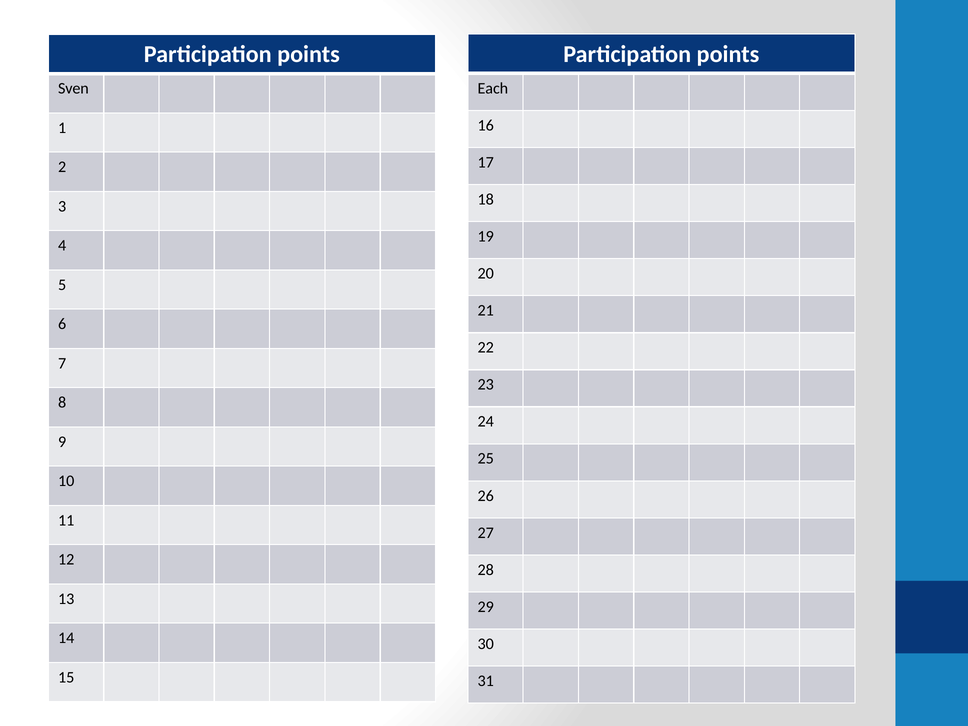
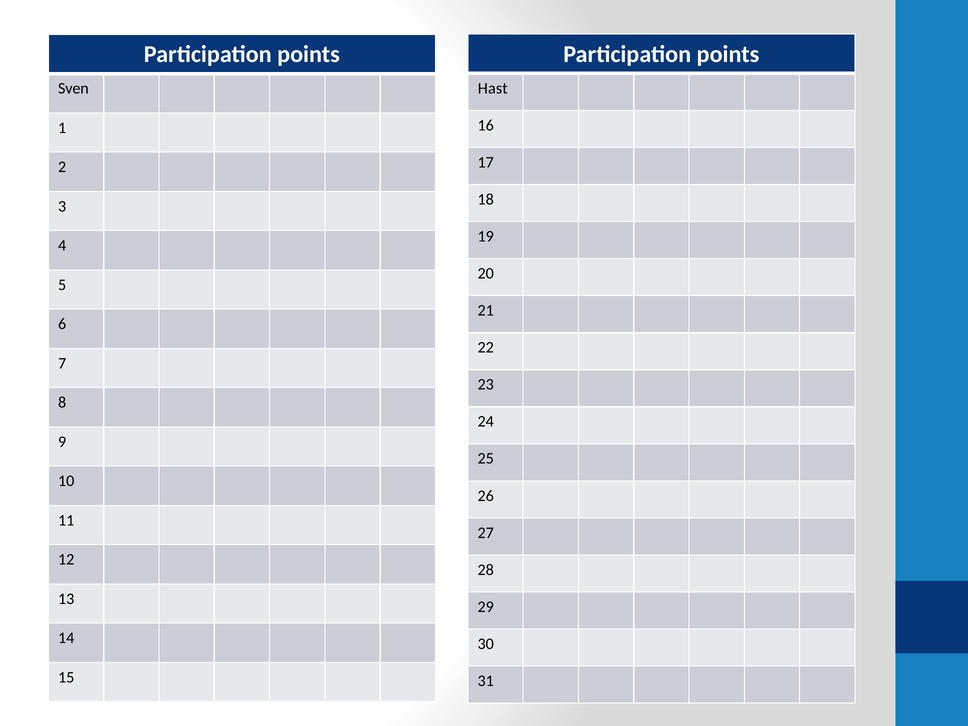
Each: Each -> Hast (493, 88)
